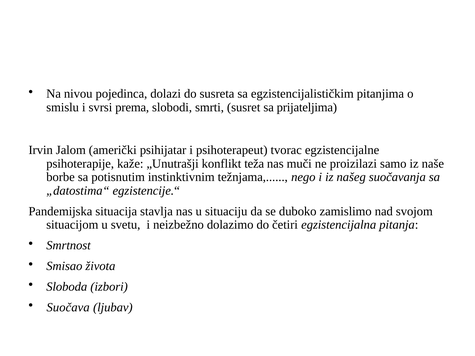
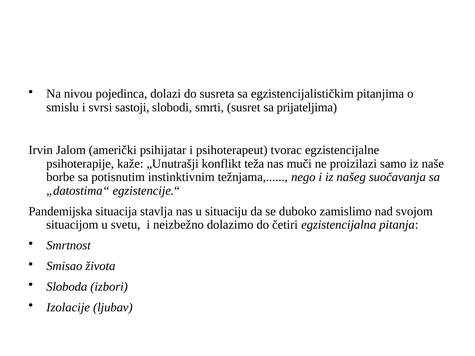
prema: prema -> sastoji (132, 107)
Suočava: Suočava -> Izolacije (68, 308)
